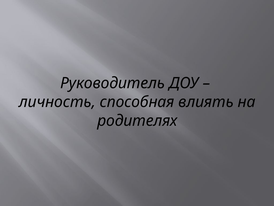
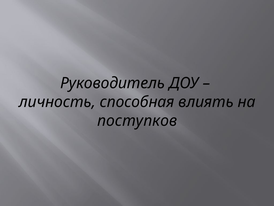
родителях: родителях -> поступков (137, 120)
